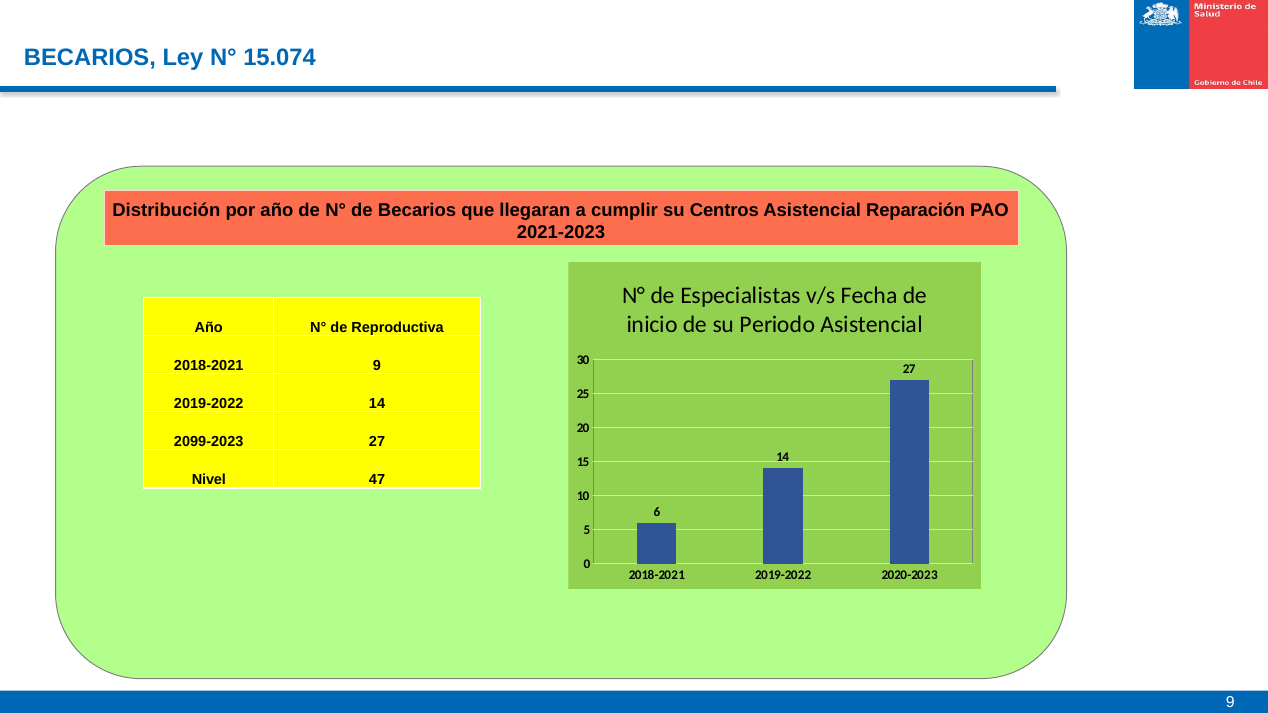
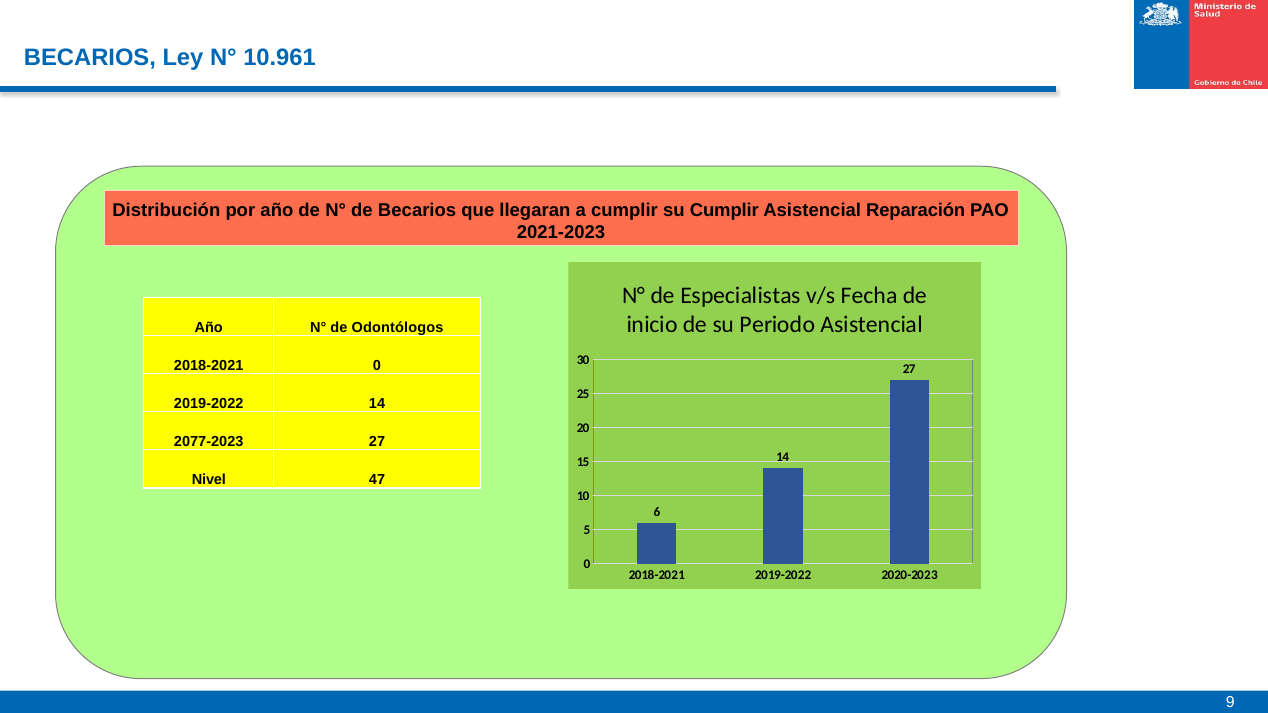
15.074: 15.074 -> 10.961 (280, 58)
su Centros: Centros -> Cumplir (724, 210)
Reproductiva: Reproductiva -> Odontólogos (398, 328)
2018-2021 9: 9 -> 0 (377, 366)
2099-2023: 2099-2023 -> 2077-2023 (209, 442)
